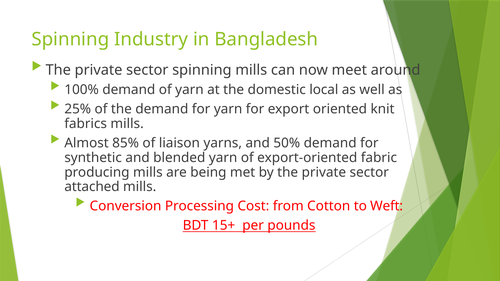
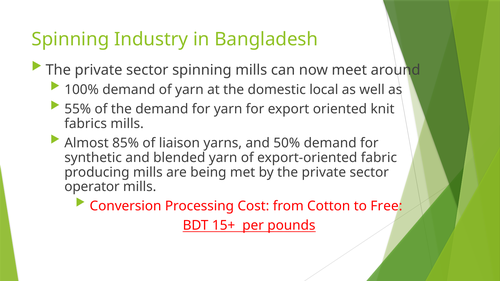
25%: 25% -> 55% (78, 109)
attached: attached -> operator (92, 187)
Weft: Weft -> Free (386, 206)
